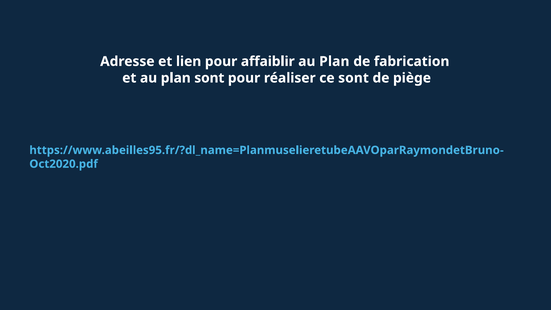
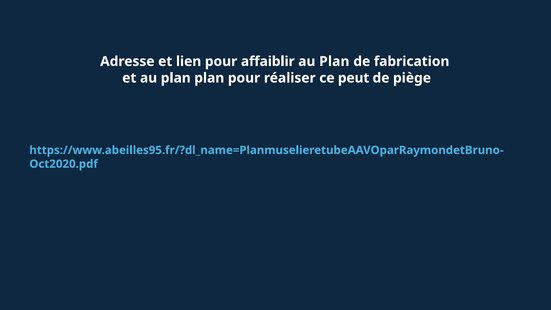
plan sont: sont -> plan (209, 78)
ce sont: sont -> peut (354, 78)
